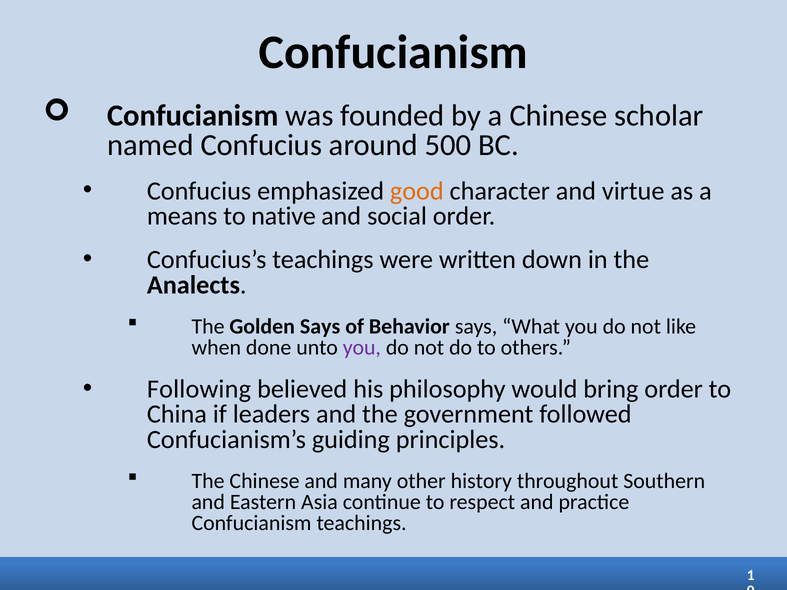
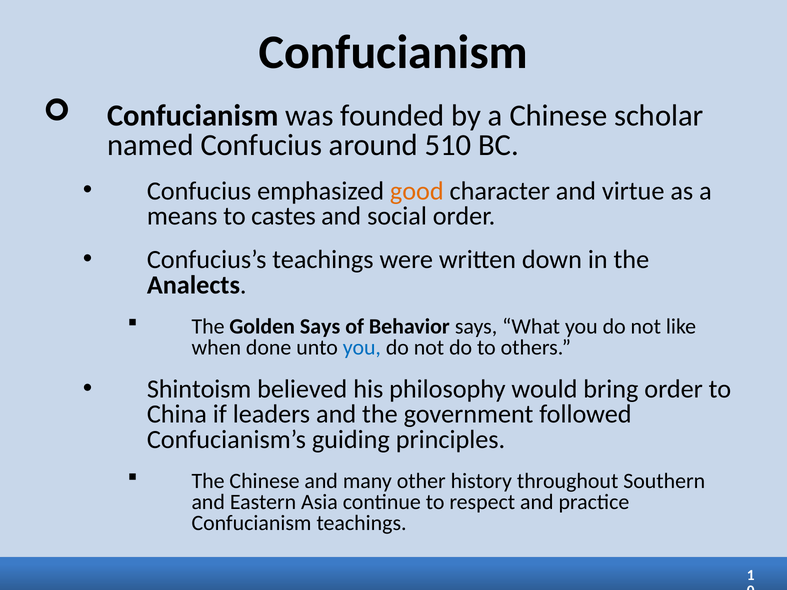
500: 500 -> 510 (448, 145)
native: native -> castes (284, 216)
you colour: purple -> blue (362, 348)
Following: Following -> Shintoism (199, 389)
